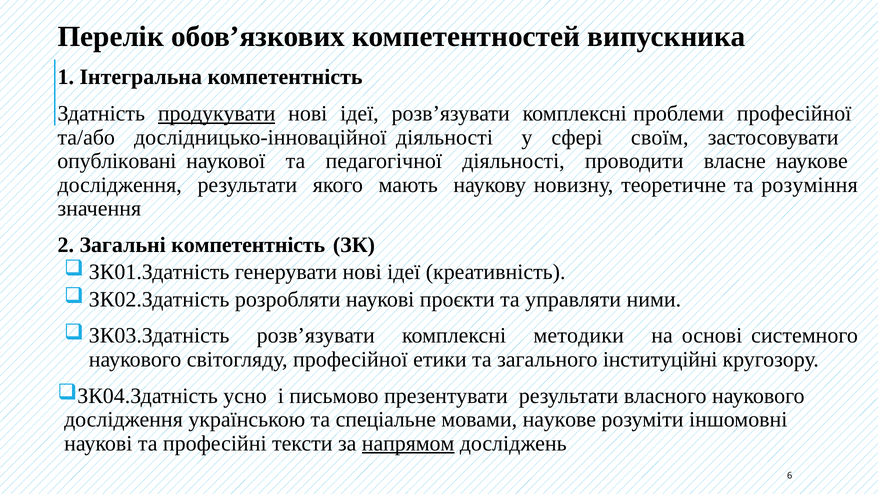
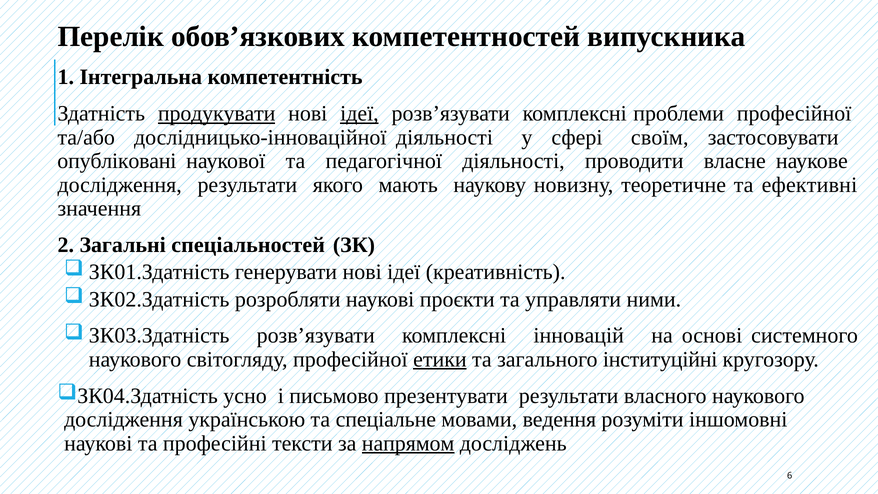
ідеї underline: none -> present (359, 114)
розуміння: розуміння -> ефективні (809, 185)
Загальні компетентність: компетентність -> спеціальностей (248, 245)
методики: методики -> інновацій (579, 336)
етики underline: none -> present (440, 359)
мовами наукове: наукове -> ведення (559, 419)
